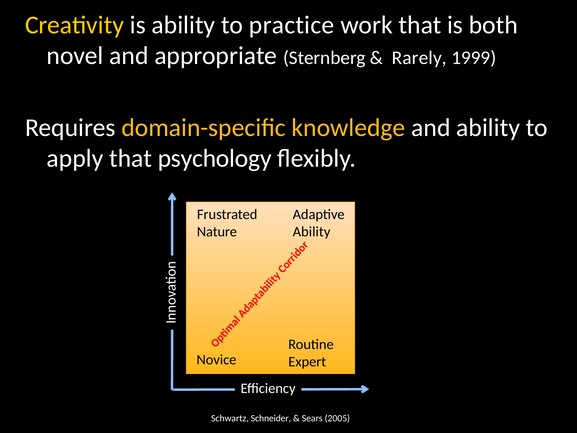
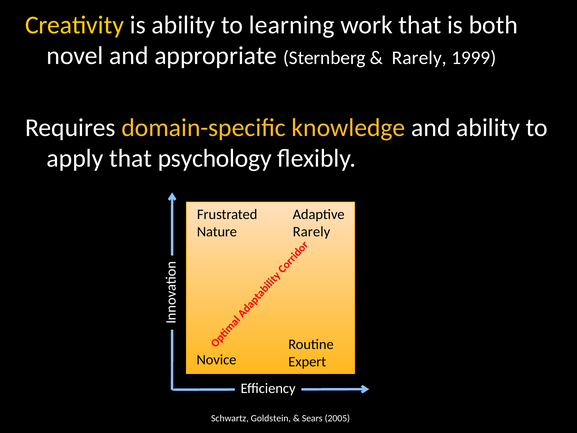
practice: practice -> learning (292, 25)
Ability: Ability -> Rarely (312, 232)
Schneider: Schneider -> Goldstein (271, 418)
